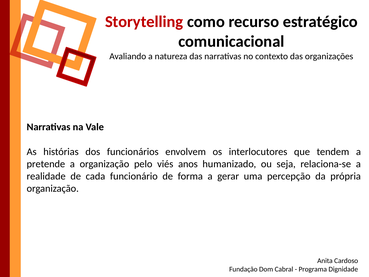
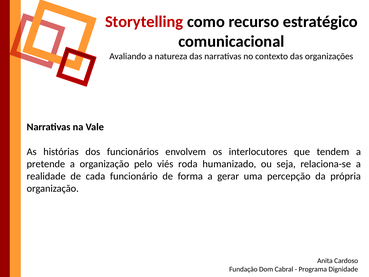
anos: anos -> roda (188, 164)
